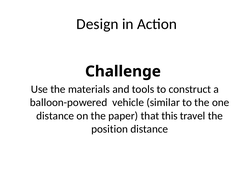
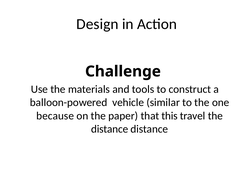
distance: distance -> because (55, 116)
position: position -> distance (110, 129)
